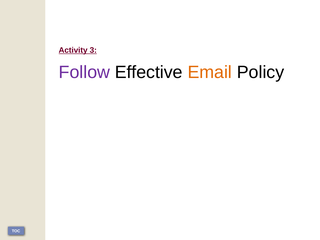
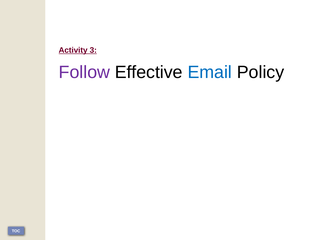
Email colour: orange -> blue (210, 72)
